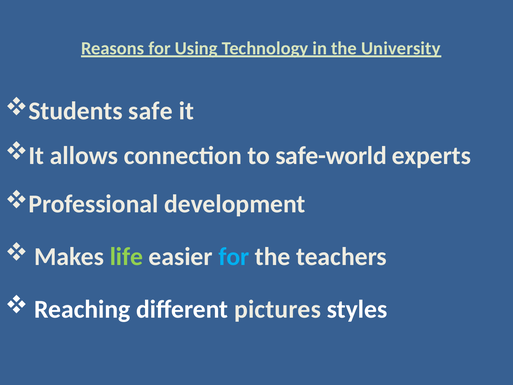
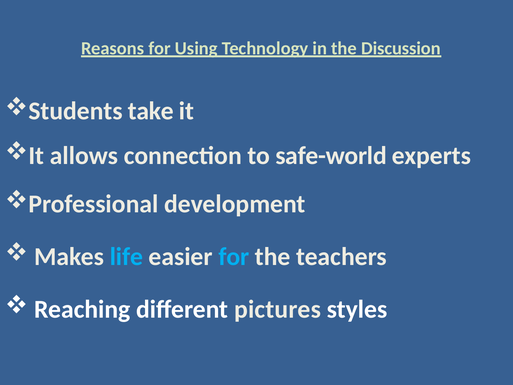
University: University -> Discussion (401, 48)
safe: safe -> take (151, 111)
life colour: light green -> light blue (126, 256)
